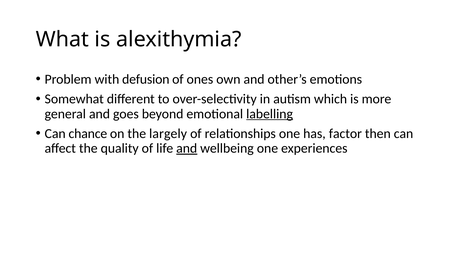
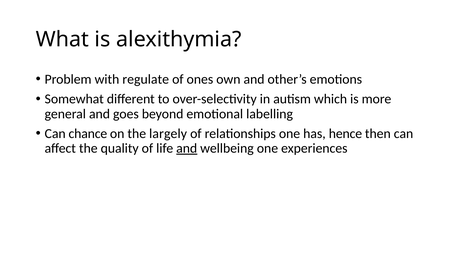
defusion: defusion -> regulate (146, 79)
labelling underline: present -> none (270, 114)
factor: factor -> hence (345, 134)
